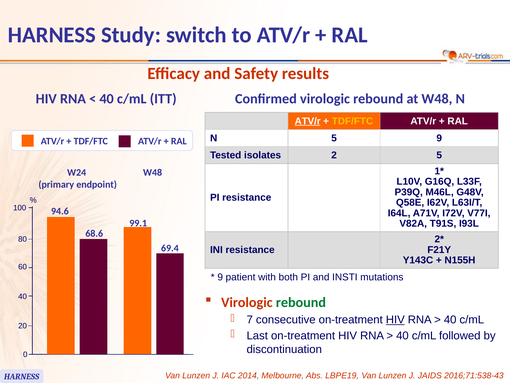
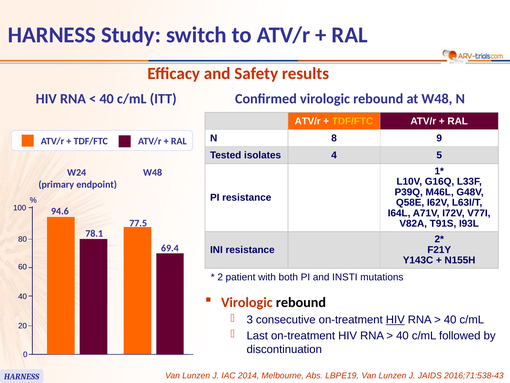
ATV/r underline: present -> none (308, 121)
N 5: 5 -> 8 (334, 138)
2: 2 -> 4 (334, 155)
99.1: 99.1 -> 77.5 (138, 223)
68.6: 68.6 -> 78.1 (94, 233)
9: 9 -> 2 (220, 277)
rebound colour: green -> black (301, 302)
7: 7 -> 3 (250, 319)
